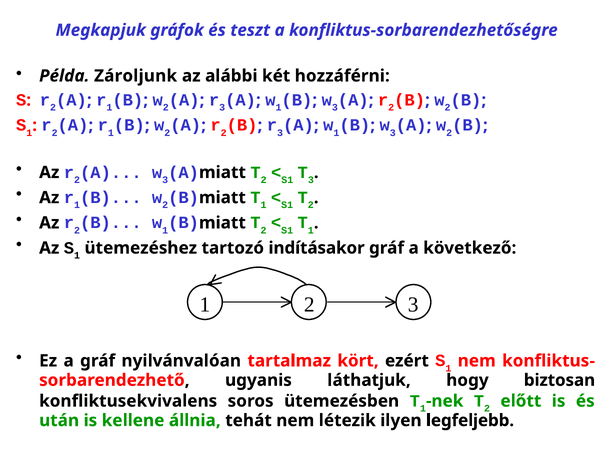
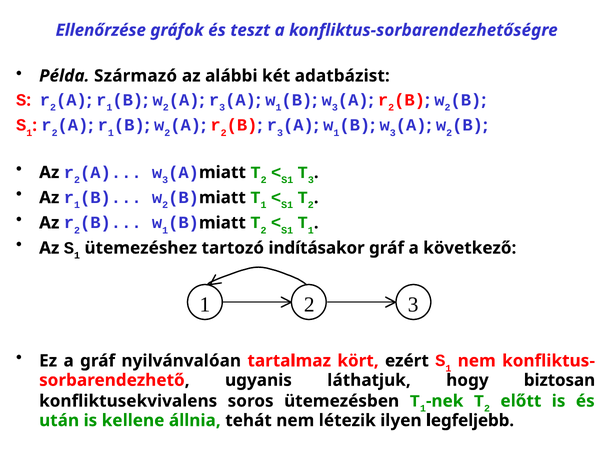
Megkapjuk: Megkapjuk -> Ellenőrzése (101, 30)
Zároljunk: Zároljunk -> Származó (136, 76)
hozzáférni: hozzáférni -> adatbázist (342, 76)
